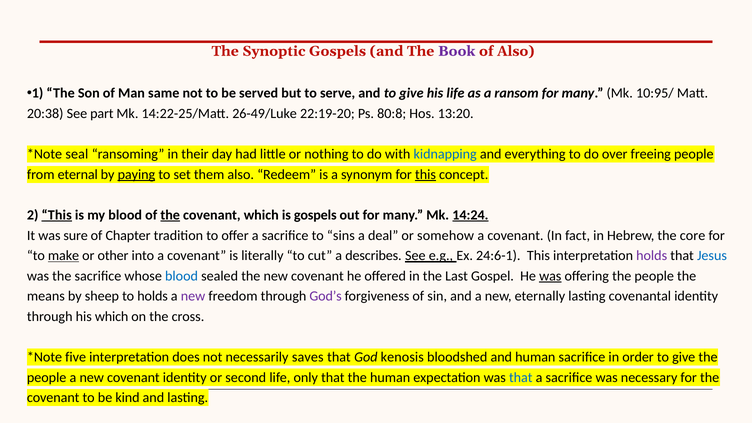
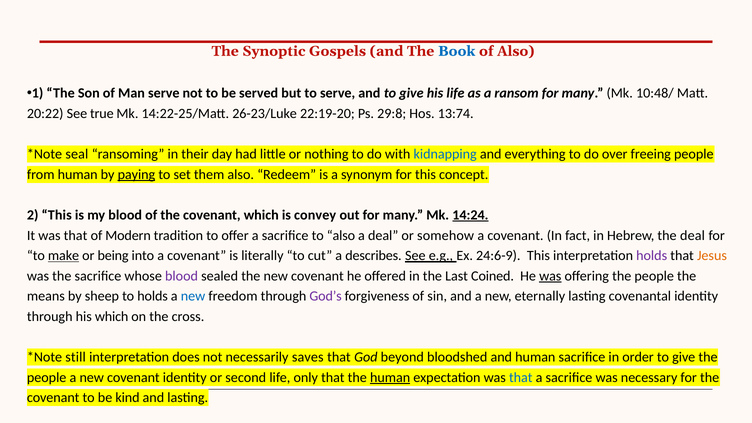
Book colour: purple -> blue (457, 51)
Man same: same -> serve (164, 93)
10:95/: 10:95/ -> 10:48/ (655, 93)
20:38: 20:38 -> 20:22 (45, 114)
part: part -> true (102, 114)
26-49/Luke: 26-49/Luke -> 26-23/Luke (265, 114)
80:8: 80:8 -> 29:8 (392, 114)
13:20: 13:20 -> 13:74 (456, 114)
from eternal: eternal -> human (78, 175)
this underline: present -> none (426, 175)
This underline: present -> none (57, 215)
the underline: present -> none (170, 215)
is gospels: gospels -> convey (315, 215)
It was sure: sure -> that (76, 235)
Chapter: Chapter -> Modern (128, 235)
to sins: sins -> also (341, 235)
the core: core -> deal (693, 235)
other: other -> being (113, 256)
24:6-1: 24:6-1 -> 24:6-9 (498, 256)
Jesus colour: blue -> orange (712, 256)
blood colour: blue -> purple (182, 276)
Gospel: Gospel -> Coined (493, 276)
new colour: purple -> blue (193, 296)
five: five -> still (76, 357)
kenosis: kenosis -> beyond (402, 357)
human underline: none -> present (390, 377)
